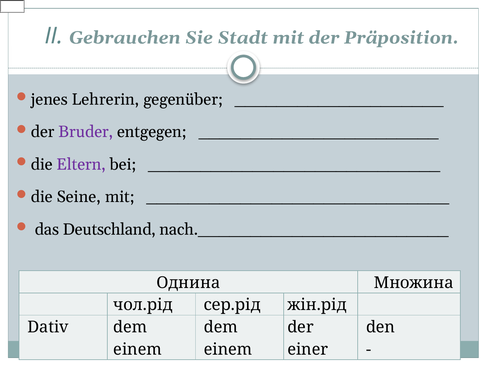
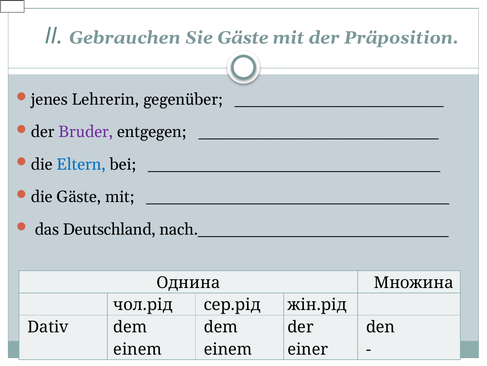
Sie Stadt: Stadt -> Gäste (243, 38)
Eltern colour: purple -> blue (81, 164)
die Seine: Seine -> Gäste (79, 196)
